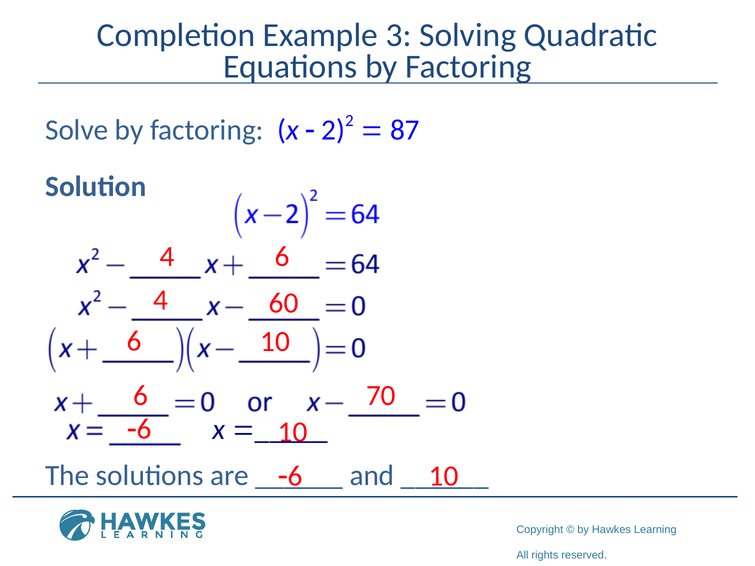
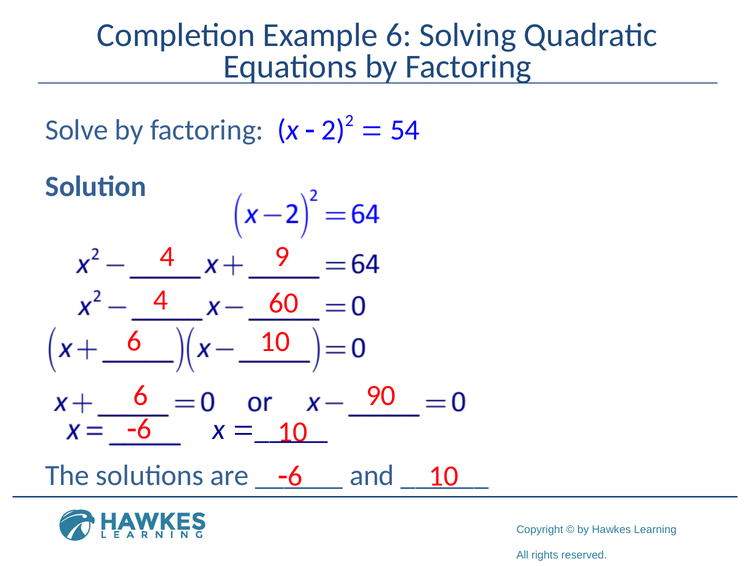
Example 3: 3 -> 6 (399, 35)
87: 87 -> 54 (405, 130)
4 6: 6 -> 9 (282, 256)
70: 70 -> 90 (381, 396)
